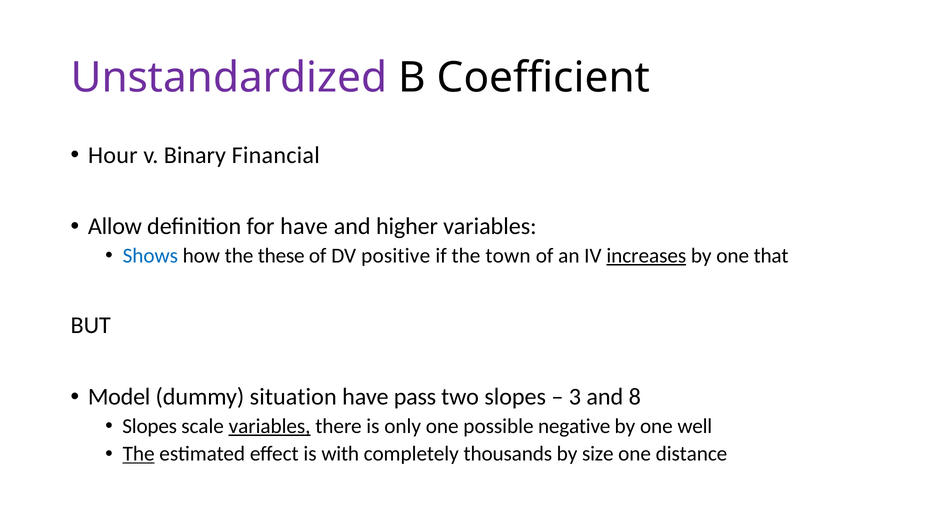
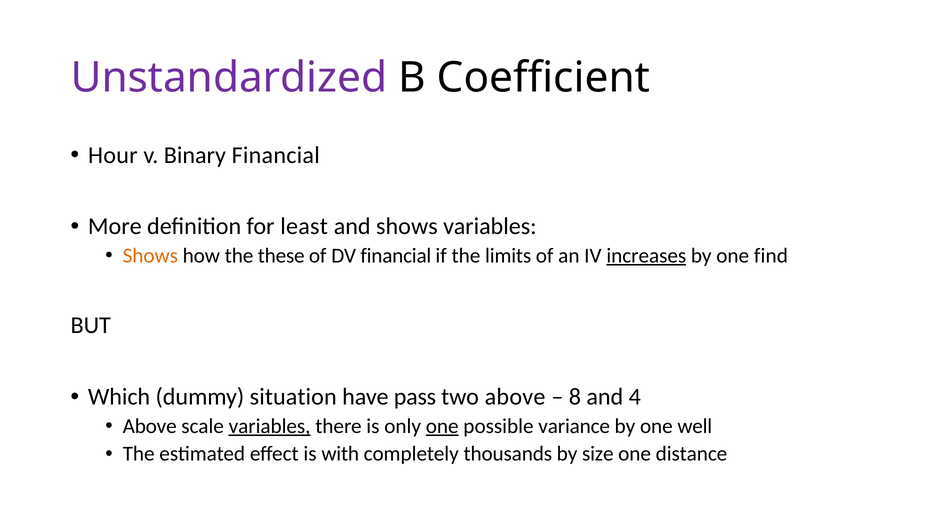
Allow: Allow -> More (115, 226)
for have: have -> least (304, 226)
and higher: higher -> shows (407, 226)
Shows colour: blue -> orange (150, 256)
DV positive: positive -> financial (396, 256)
town: town -> limits (508, 256)
that: that -> find (771, 256)
Model: Model -> Which (119, 397)
two slopes: slopes -> above (515, 397)
3: 3 -> 8 (575, 397)
8: 8 -> 4 (635, 397)
Slopes: Slopes -> Above (150, 426)
one underline: none -> present (442, 426)
negative: negative -> variance (574, 426)
The underline: present -> none (139, 454)
